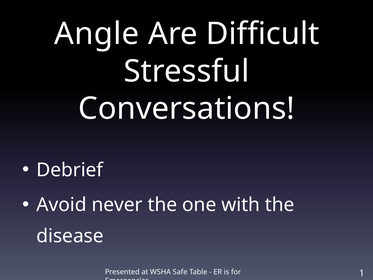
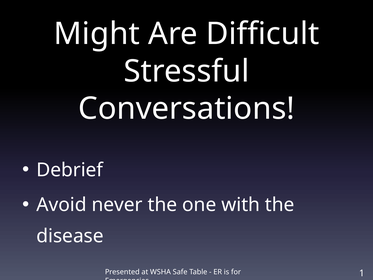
Angle: Angle -> Might (97, 34)
